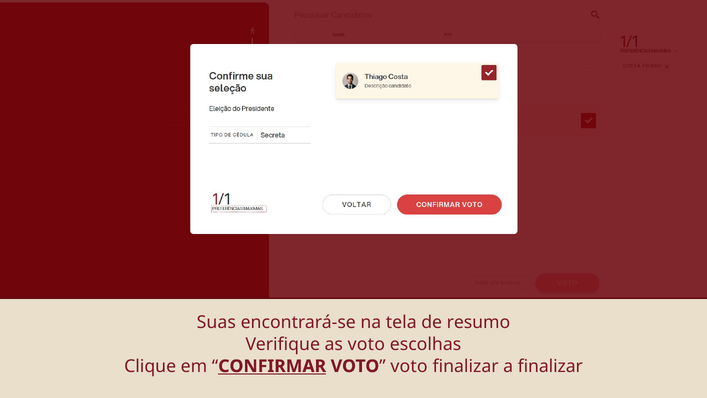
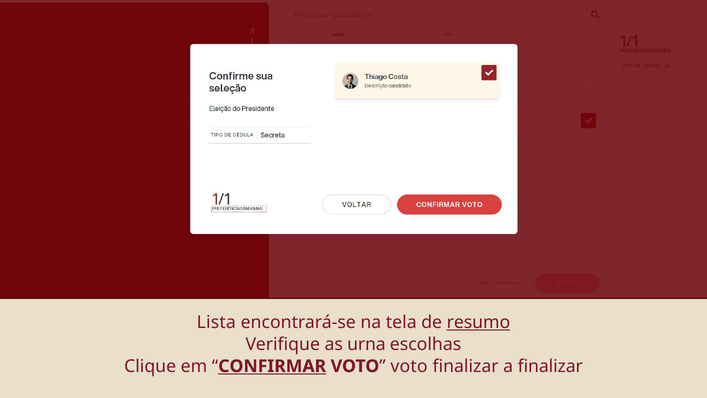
Suas: Suas -> Lista (216, 322)
resumo underline: none -> present (478, 322)
as voto: voto -> urna (366, 344)
